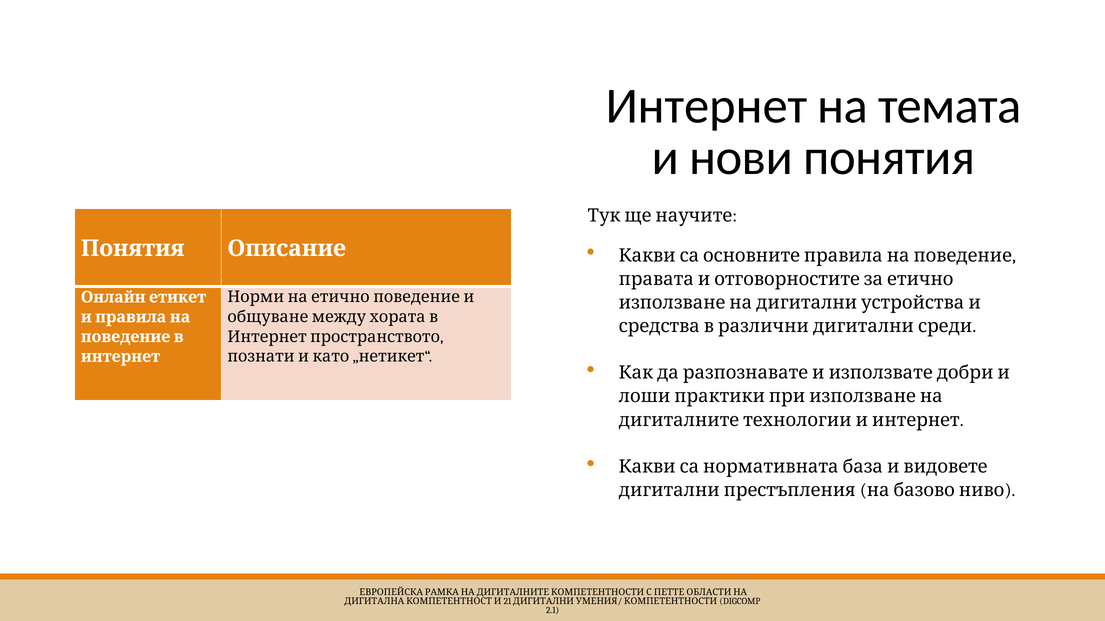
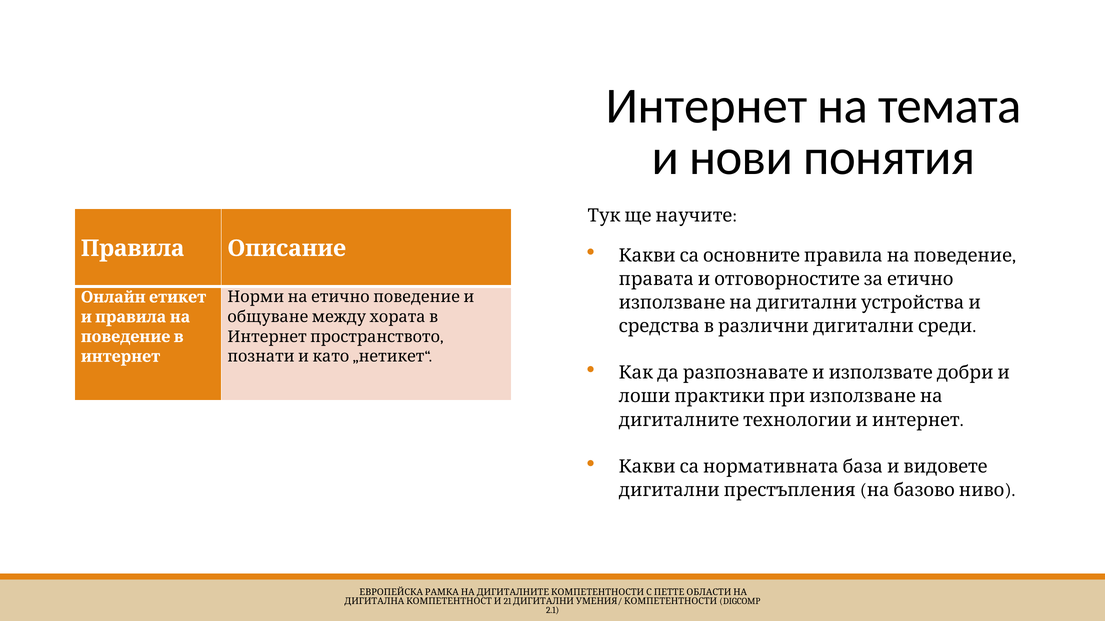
Понятия: Понятия -> Правила (133, 249)
